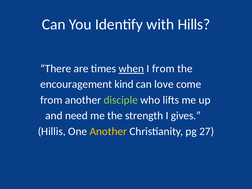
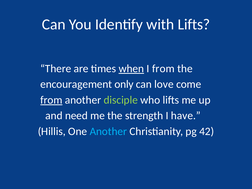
with Hills: Hills -> Lifts (194, 24)
kind: kind -> only (124, 84)
from underline: none -> present (51, 100)
gives: gives -> have (186, 116)
Another colour: yellow -> light blue (108, 131)
27: 27 -> 42 (207, 131)
